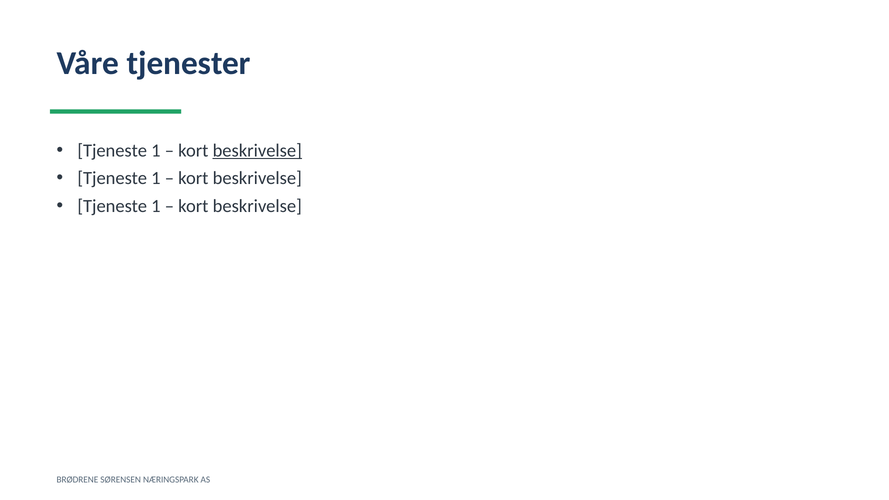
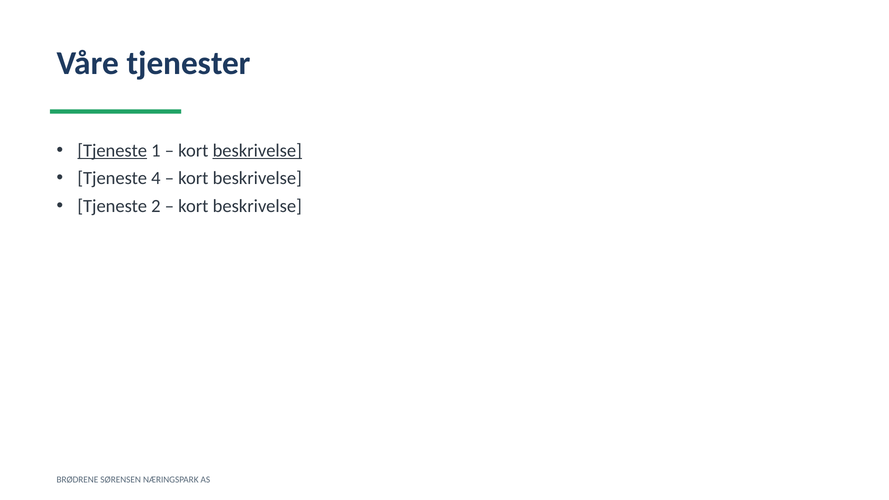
Tjeneste underline: none -> present (112, 151)
1: 1 -> 4 (156, 178)
1: 1 -> 2 (156, 206)
